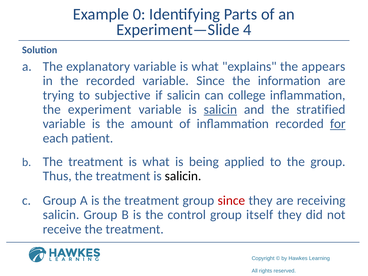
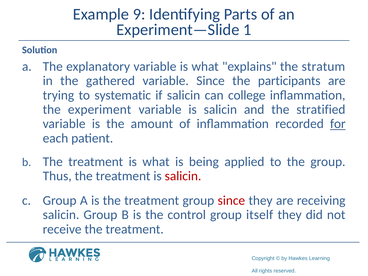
0: 0 -> 9 (139, 14)
4: 4 -> 1 (247, 30)
appears: appears -> stratum (323, 66)
the recorded: recorded -> gathered (110, 81)
information: information -> participants (289, 81)
subjective: subjective -> systematic (123, 95)
salicin underline: present -> none (220, 110)
salicin colour: black -> red (183, 176)
